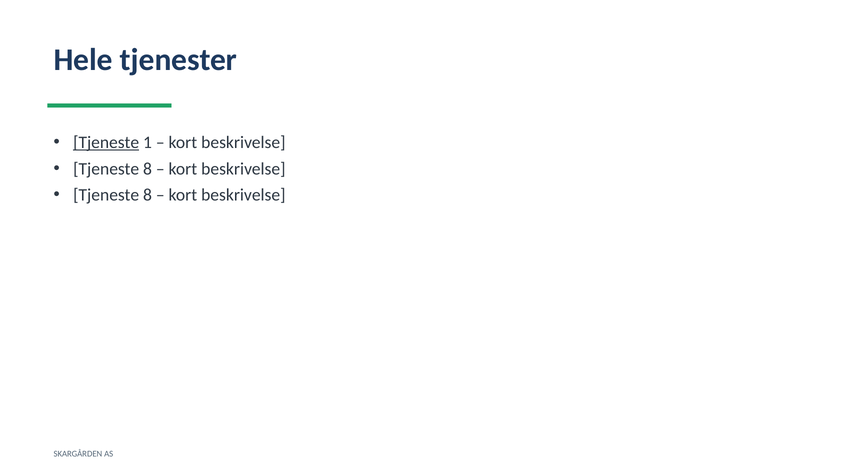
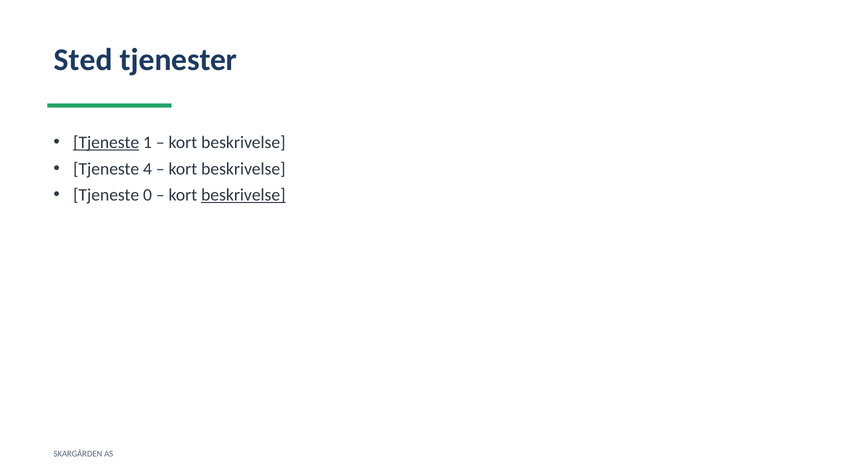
Hele: Hele -> Sted (83, 60)
8: 8 -> 4 (147, 169)
8: 8 -> 0 (147, 195)
beskrivelse underline: none -> present (243, 195)
